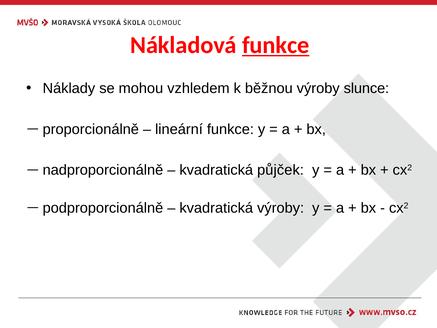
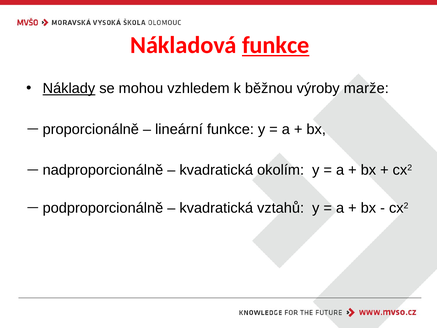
Náklady underline: none -> present (69, 88)
slunce: slunce -> marže (366, 88)
půjček: půjček -> okolím (281, 170)
kvadratická výroby: výroby -> vztahů (281, 208)
